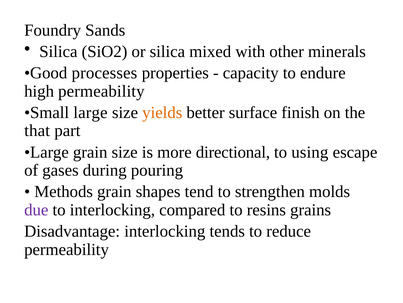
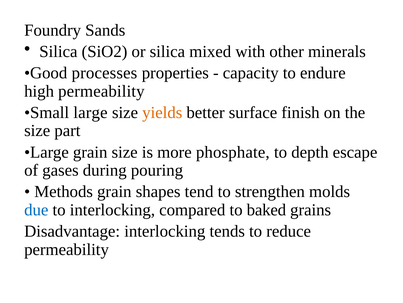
that: that -> size (37, 130)
directional: directional -> phosphate (233, 152)
using: using -> depth (310, 152)
due colour: purple -> blue (36, 209)
resins: resins -> baked (266, 209)
